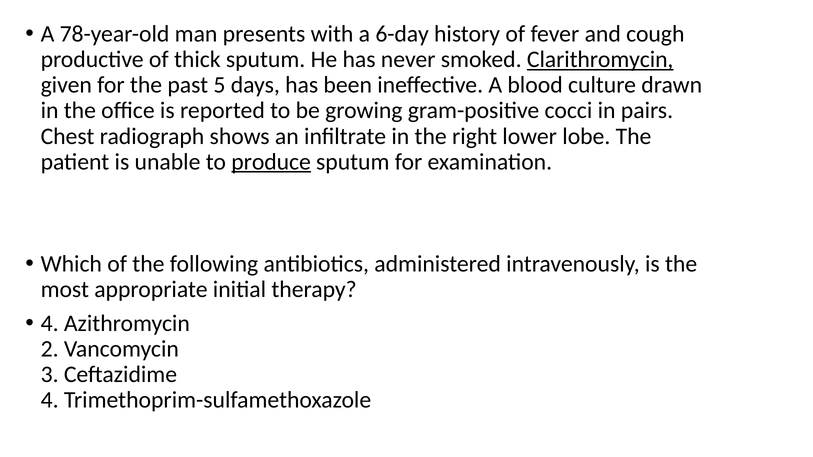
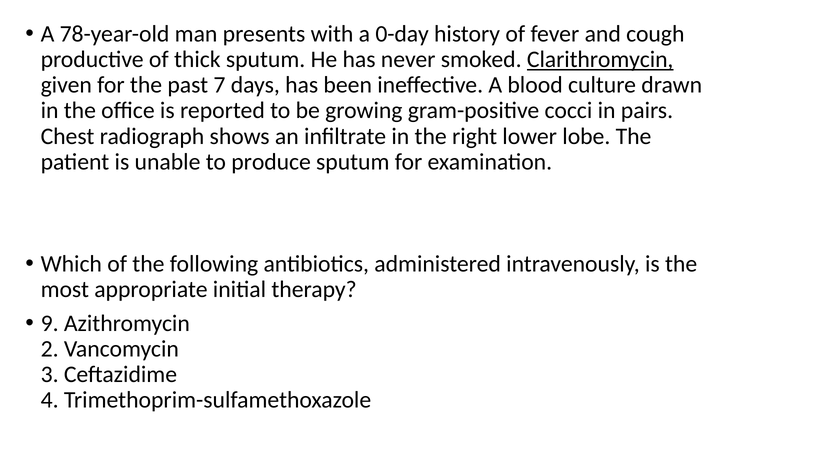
6-day: 6-day -> 0-day (402, 34)
5: 5 -> 7 (219, 85)
produce underline: present -> none (271, 162)
4: 4 -> 9 (50, 324)
